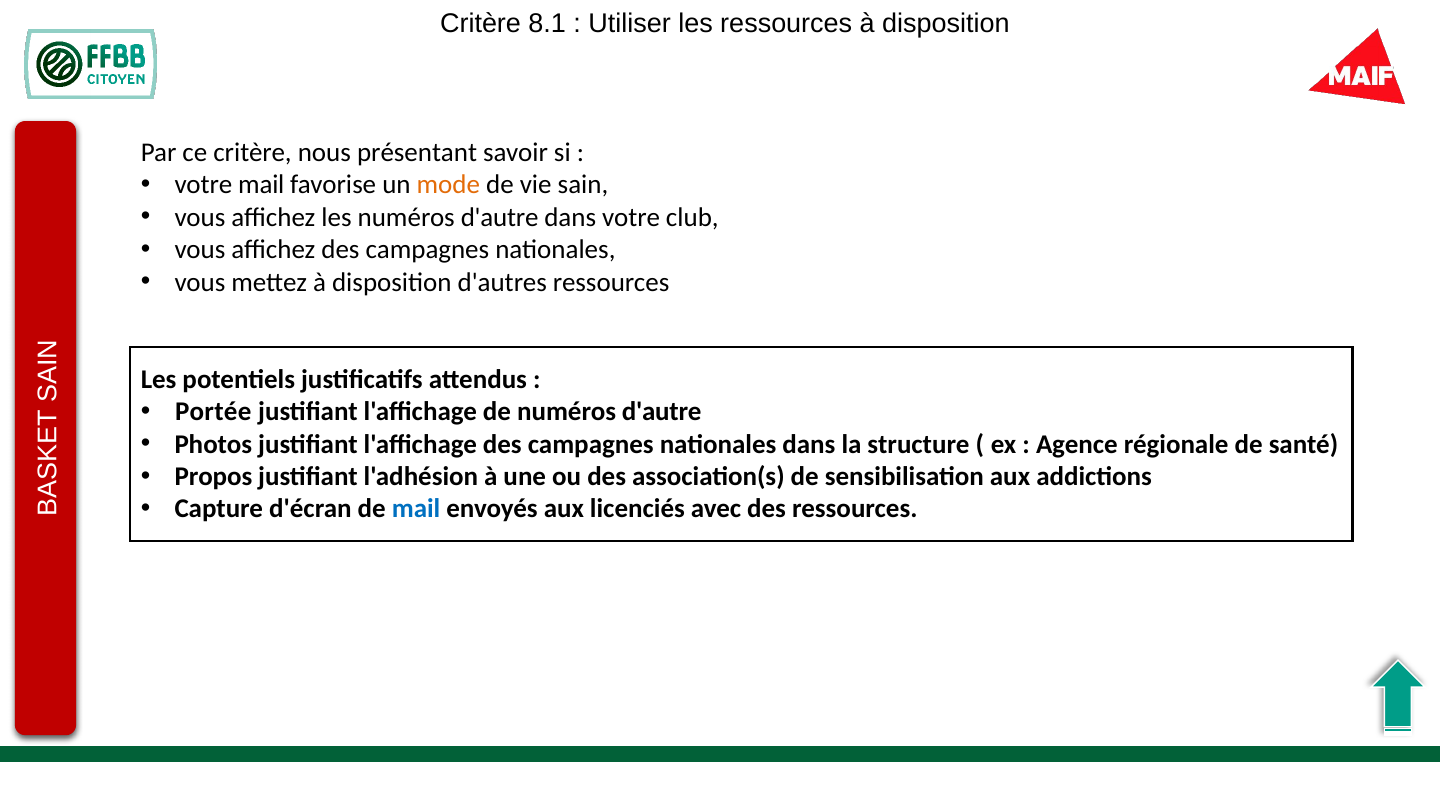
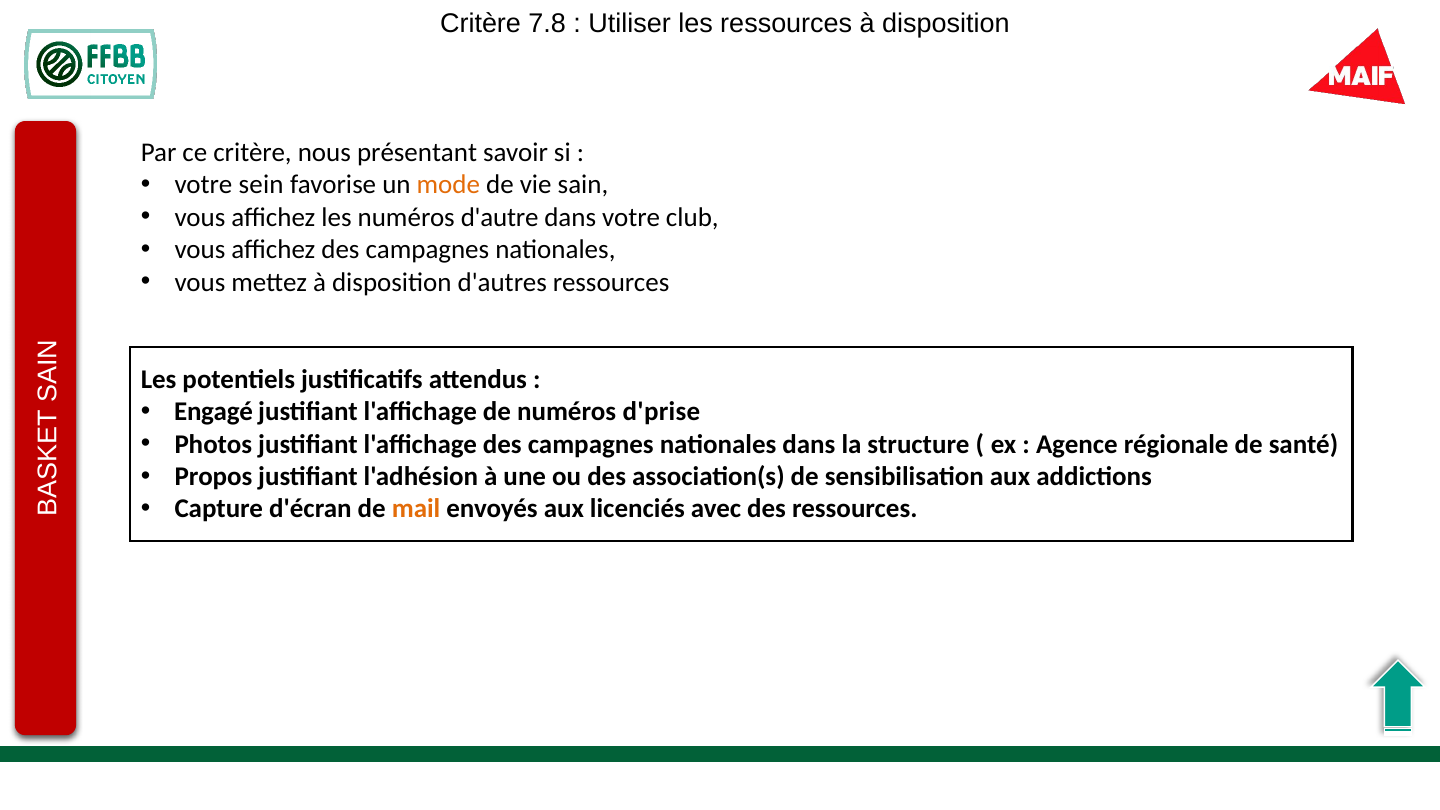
8.1: 8.1 -> 7.8 (547, 23)
votre mail: mail -> sein (261, 185)
Portée: Portée -> Engagé (214, 412)
de numéros d'autre: d'autre -> d'prise (661, 412)
mail colour: blue -> orange (416, 509)
